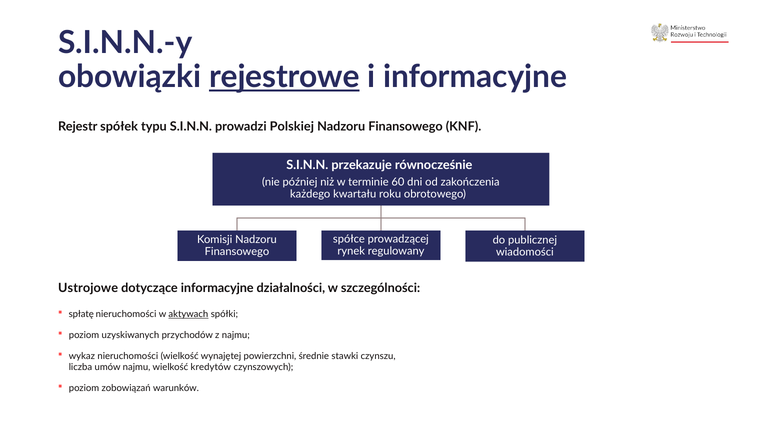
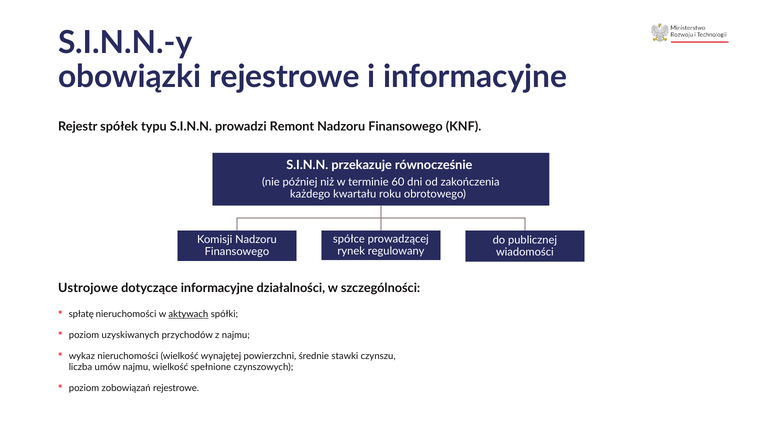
rejestrowe underline: present -> none (284, 77)
Polskiej: Polskiej -> Remont (292, 127)
kredytów: kredytów -> spełnione (211, 368)
zobowiązań warunków: warunków -> rejestrowe (176, 389)
